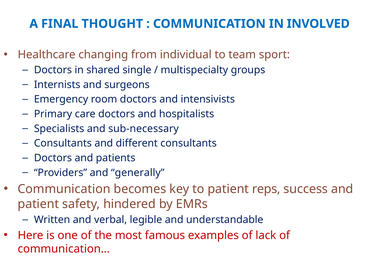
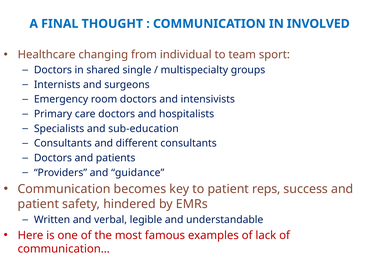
sub-necessary: sub-necessary -> sub-education (143, 129)
generally: generally -> guidance (138, 173)
